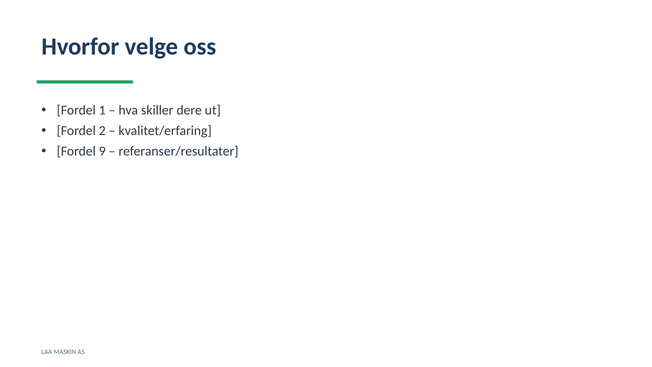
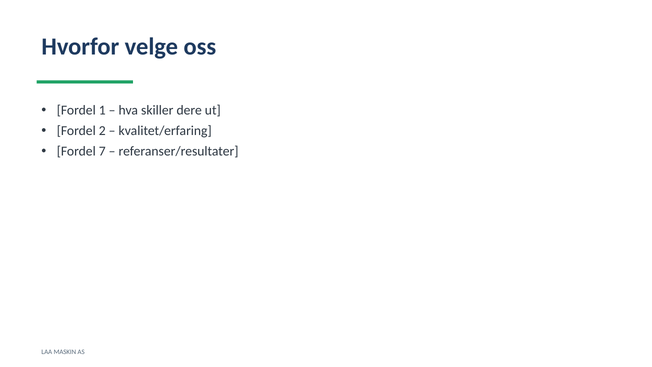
9: 9 -> 7 (102, 151)
